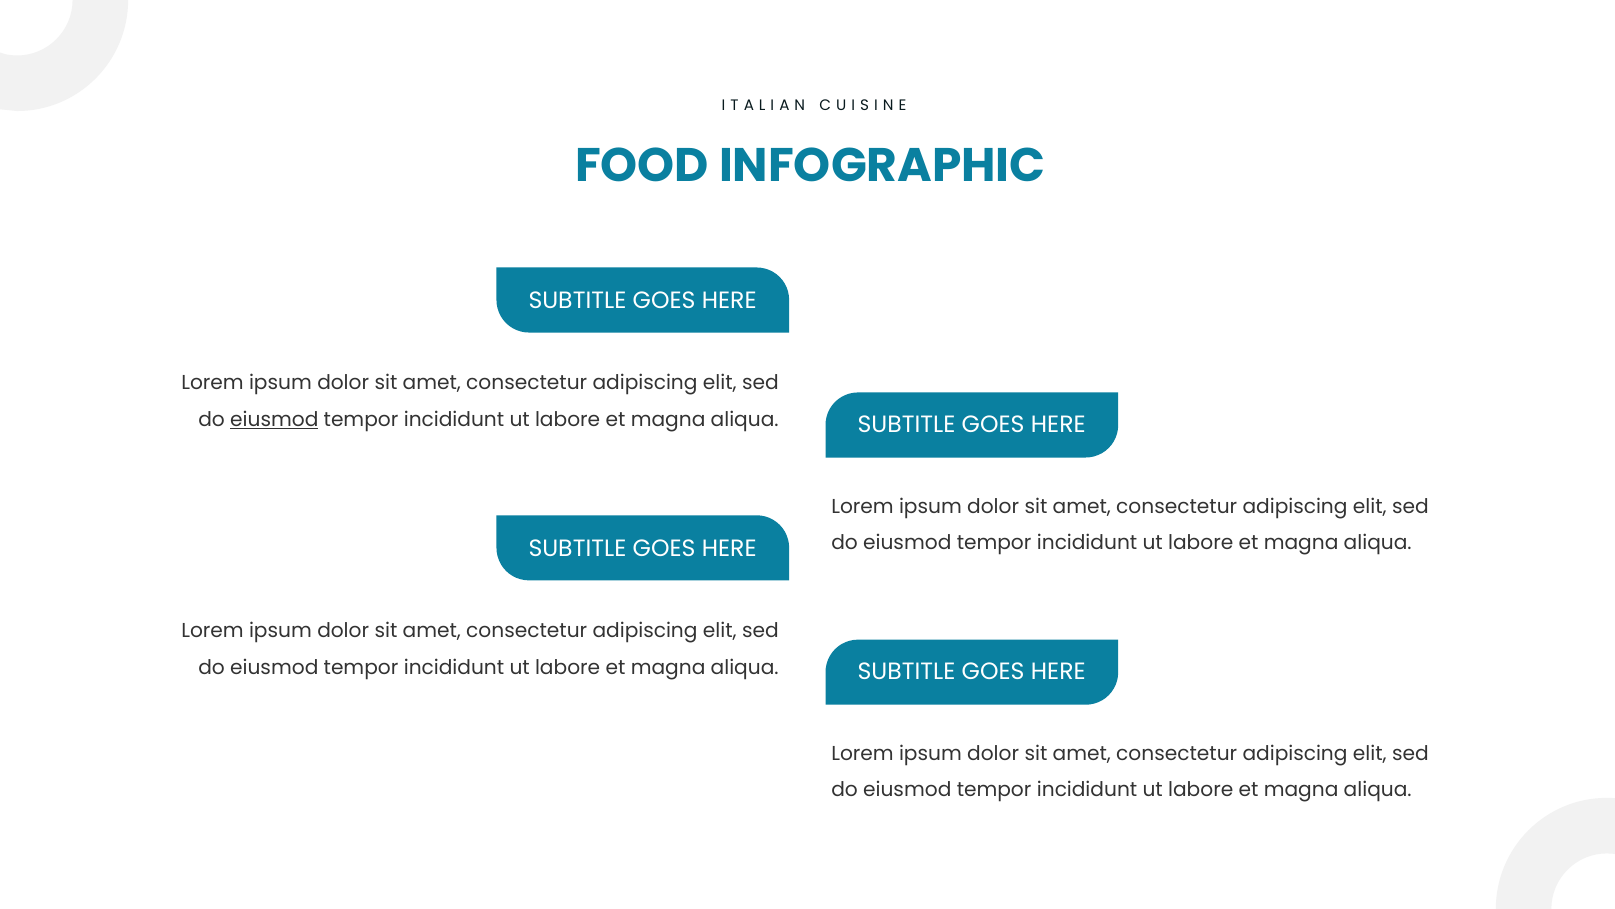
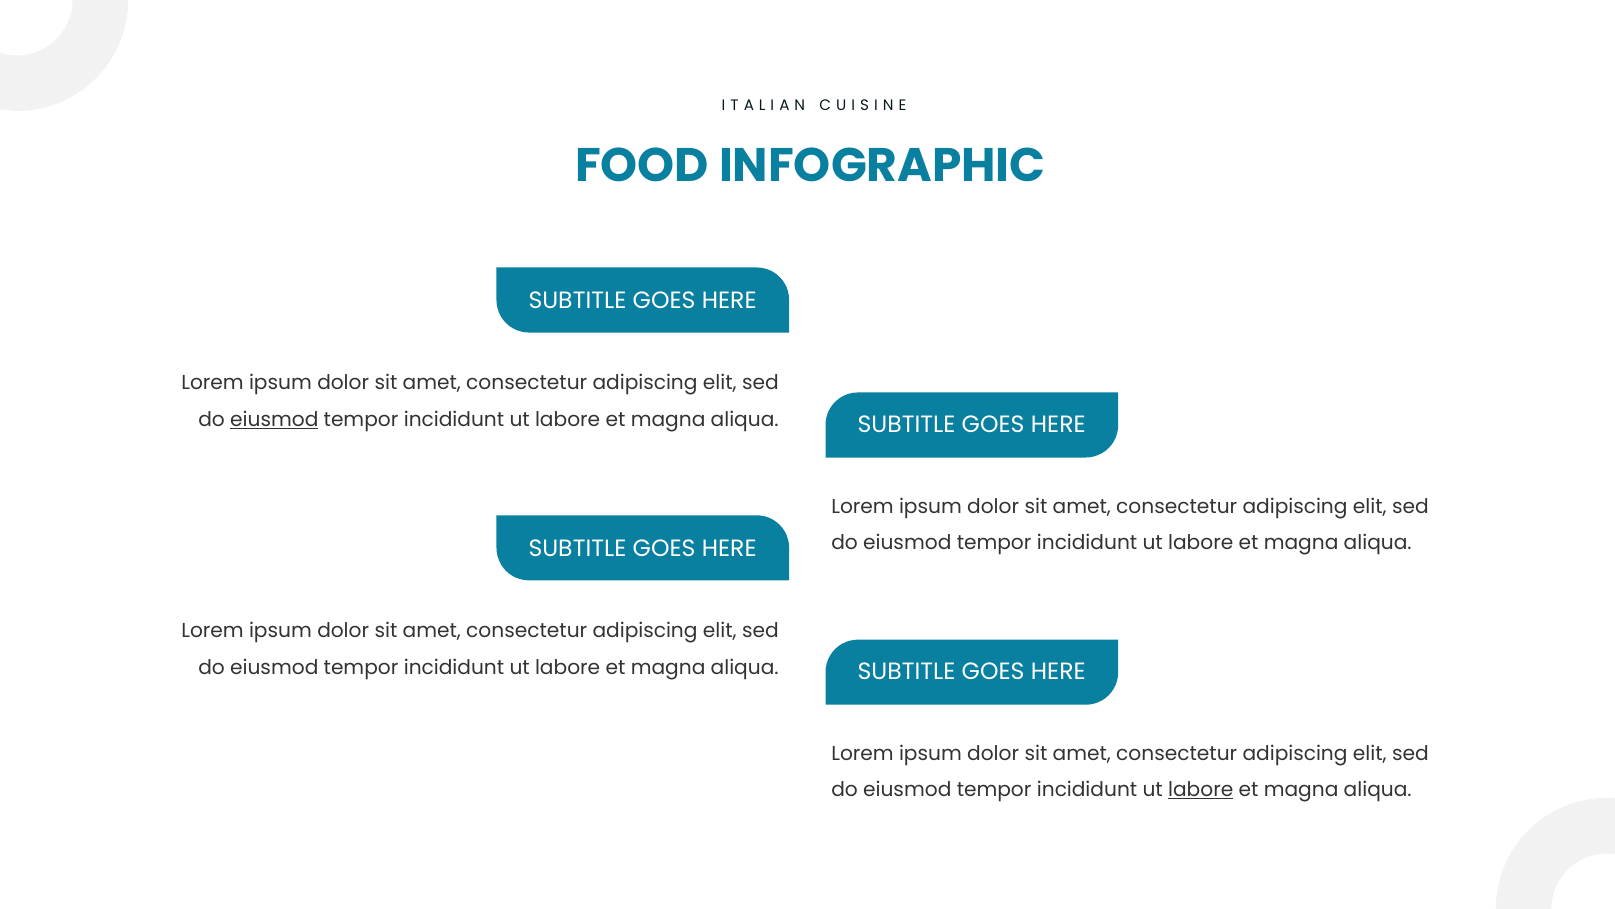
labore underline: none -> present (1201, 790)
